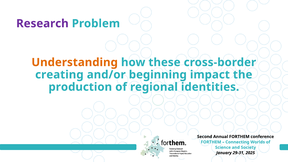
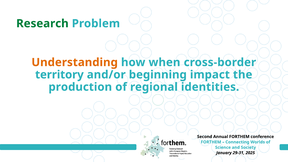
Research colour: purple -> green (42, 24)
these: these -> when (164, 62)
creating: creating -> territory (59, 75)
